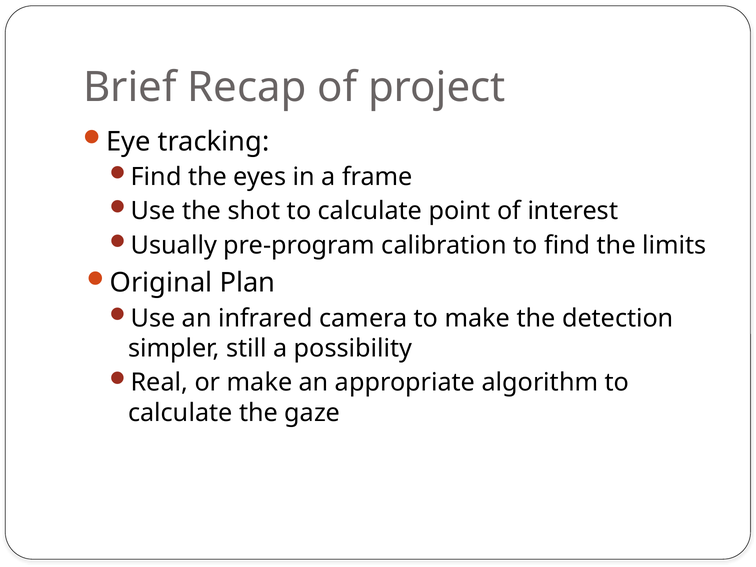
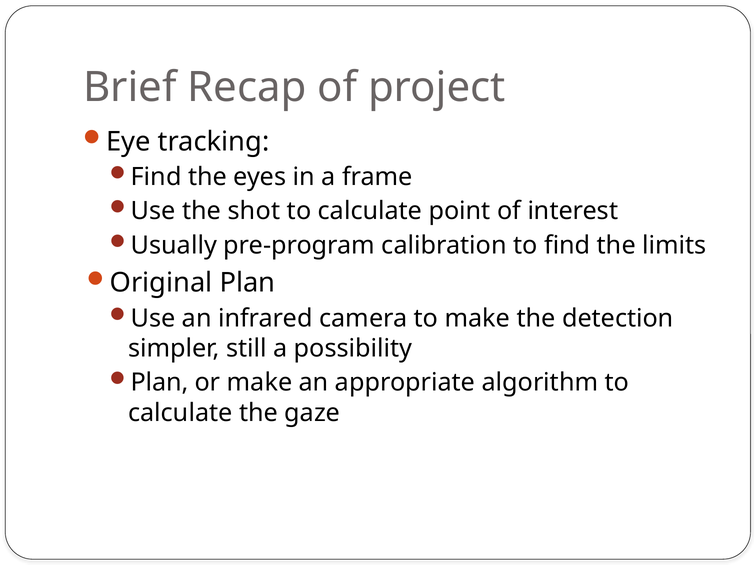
Real: Real -> Plan (160, 383)
